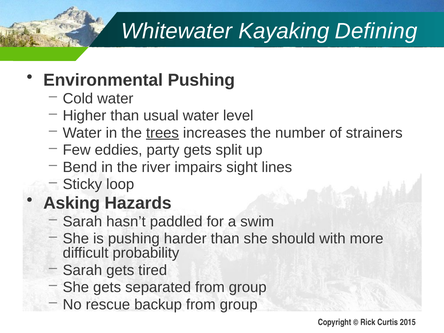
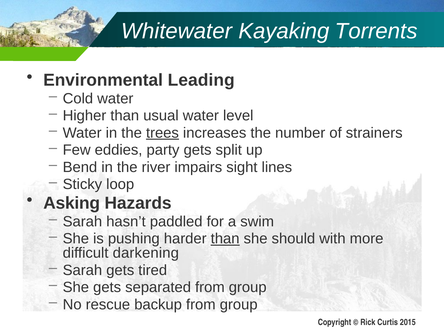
Defining: Defining -> Torrents (376, 31)
Environmental Pushing: Pushing -> Leading (201, 80)
than underline: none -> present (225, 239)
probability: probability -> darkening (146, 253)
